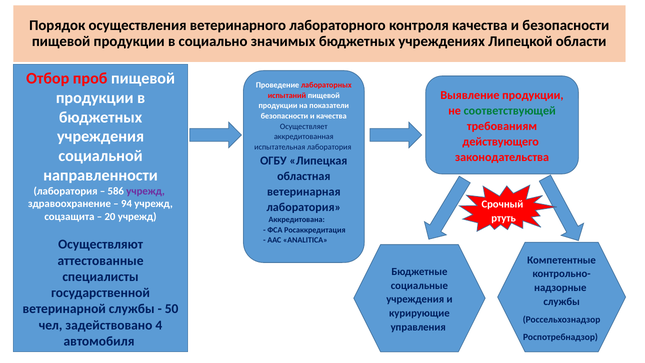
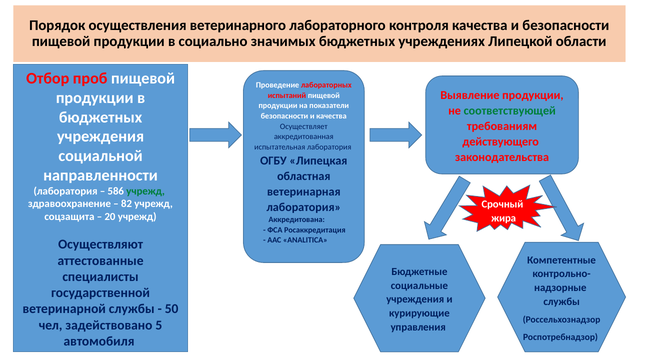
учрежд colour: purple -> green (146, 191)
94: 94 -> 82 (126, 204)
ртуть: ртуть -> жира (504, 218)
4: 4 -> 5 (159, 325)
